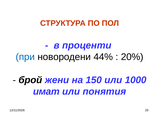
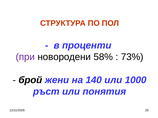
при colour: blue -> purple (25, 57)
44%: 44% -> 58% (103, 57)
20%: 20% -> 73% (132, 57)
150: 150 -> 140 (94, 80)
имат: имат -> ръст (46, 92)
